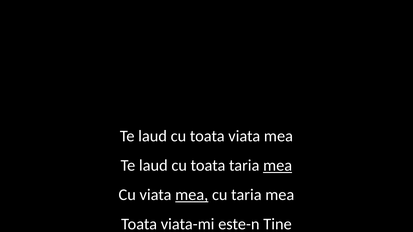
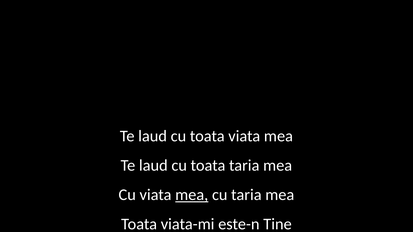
mea underline: present -> none (278, 166)
